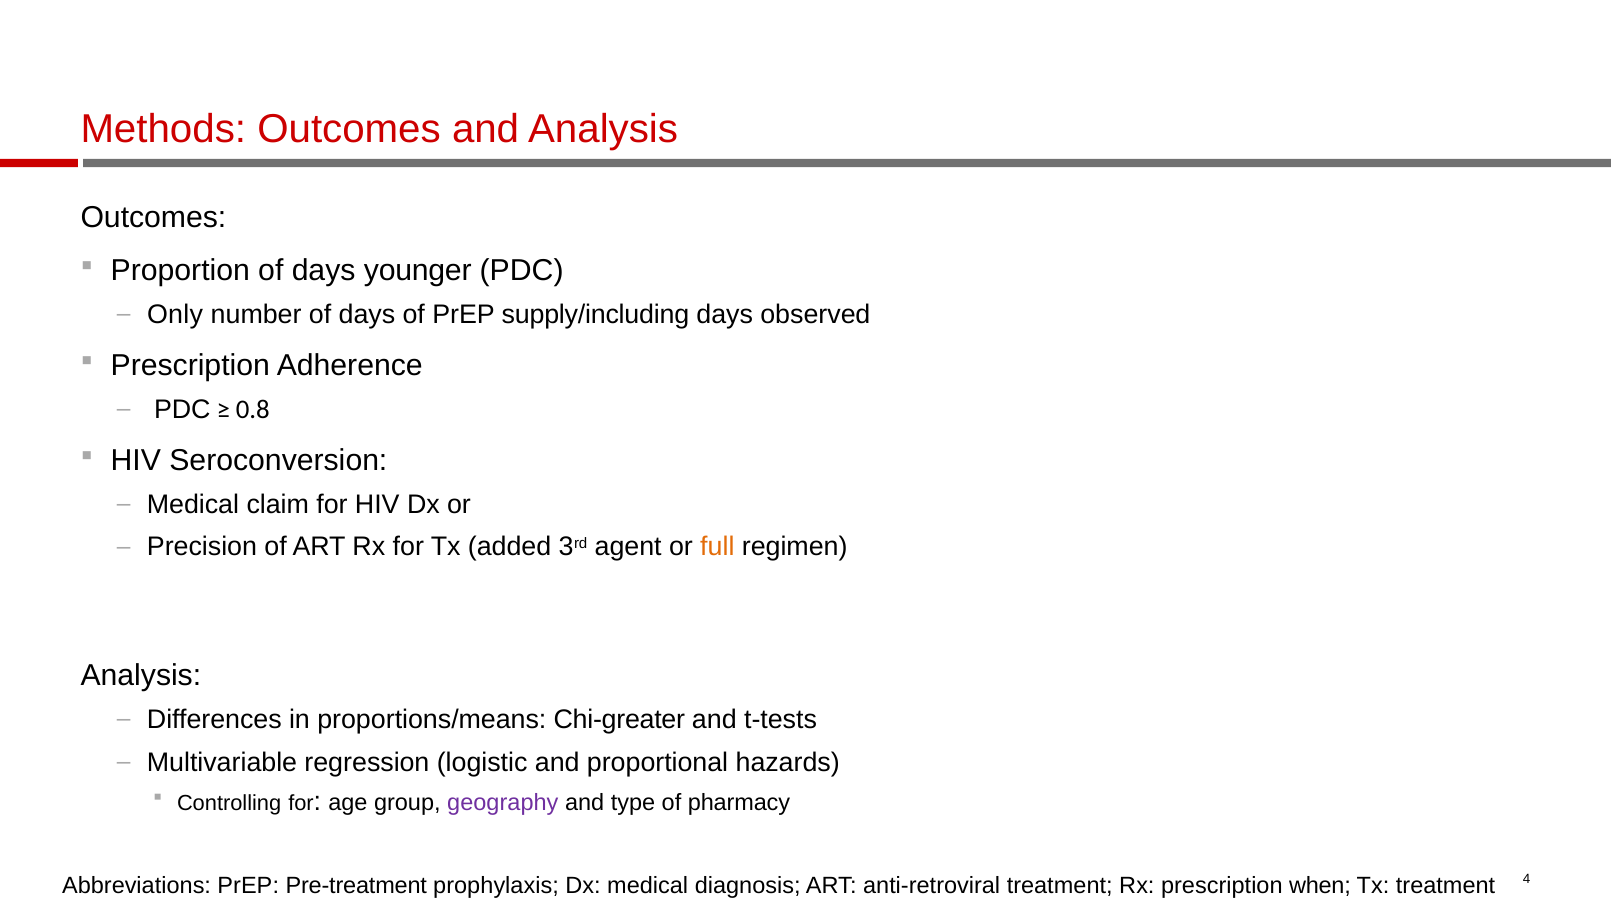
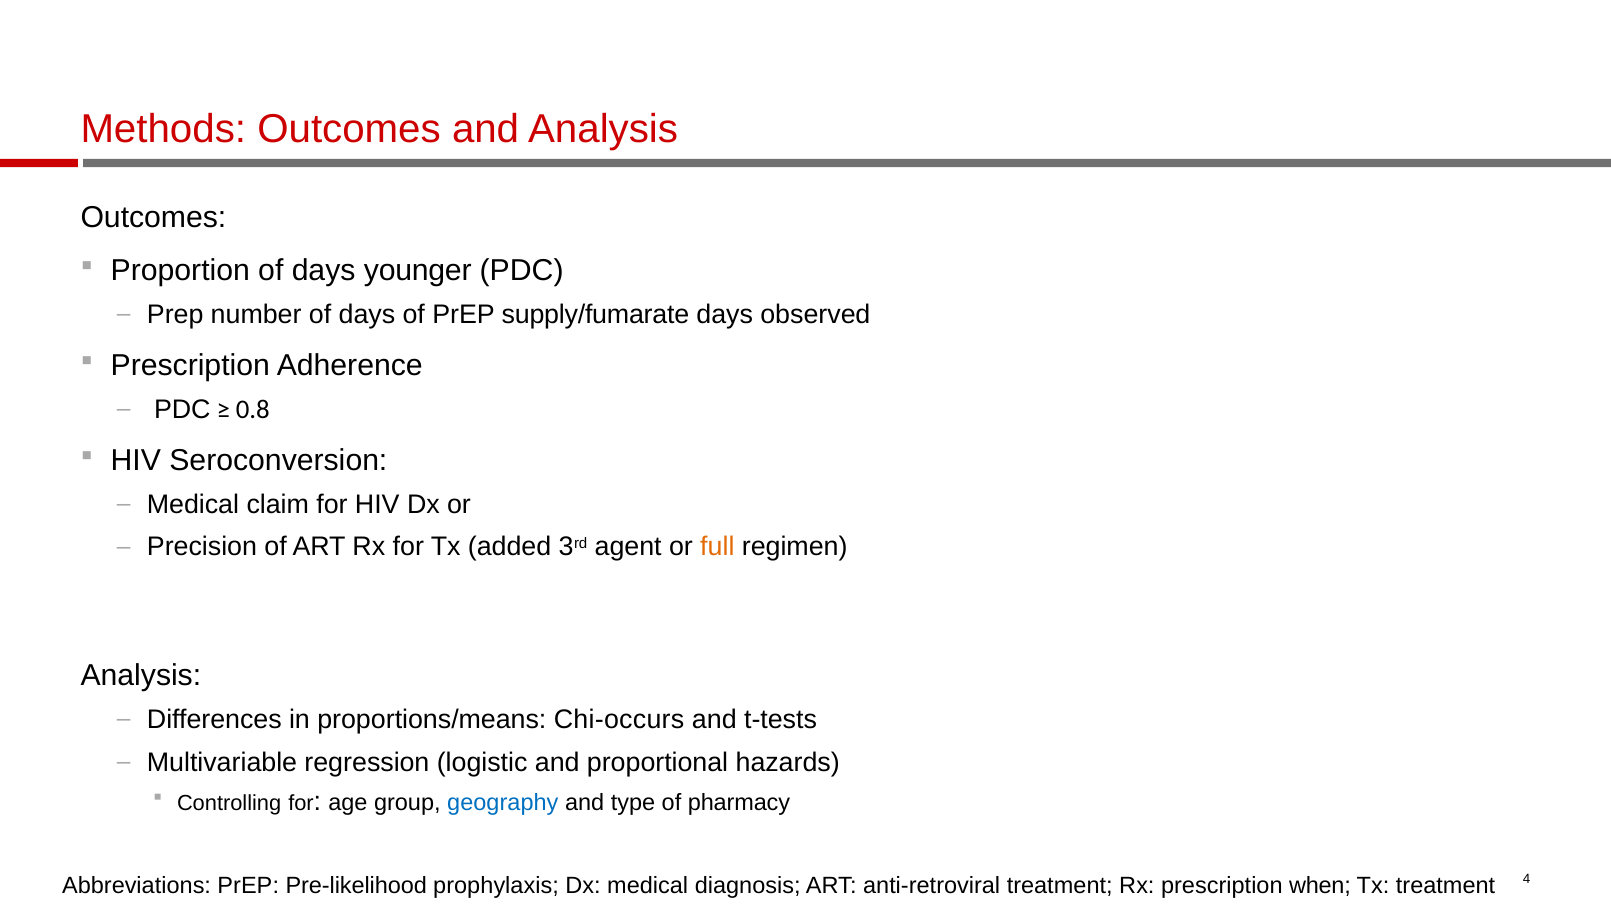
Only: Only -> Prep (175, 314)
supply/including: supply/including -> supply/fumarate (595, 314)
Chi-greater: Chi-greater -> Chi-occurs (619, 720)
geography colour: purple -> blue (503, 803)
Pre-treatment: Pre-treatment -> Pre-likelihood (356, 886)
